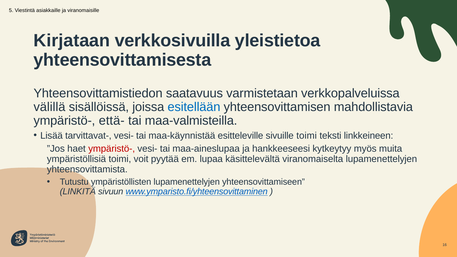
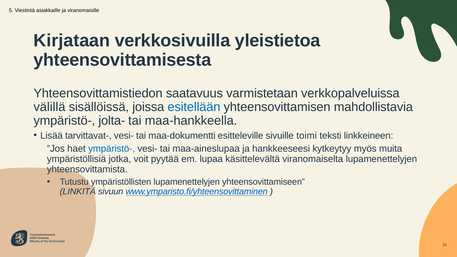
että-: että- -> jolta- (112, 121)
maa-valmisteilla: maa-valmisteilla -> maa-hankkeella (191, 121)
maa-käynnistää: maa-käynnistää -> maa-dokumentti (182, 136)
ympäristö- colour: red -> blue (112, 149)
ympäristöllisiä toimi: toimi -> jotka (120, 159)
